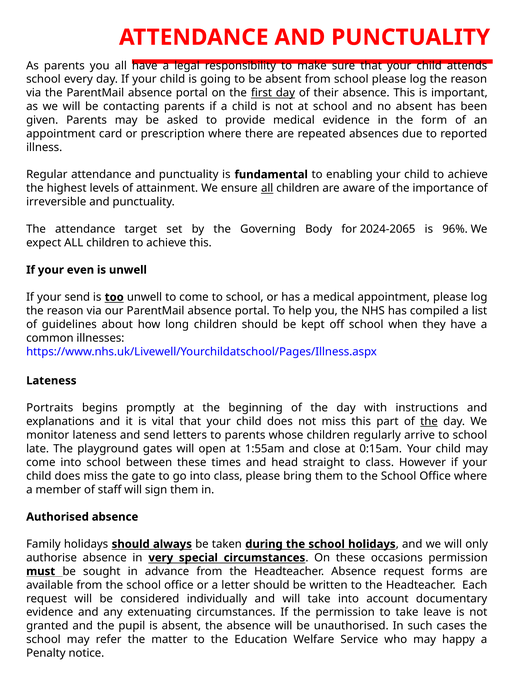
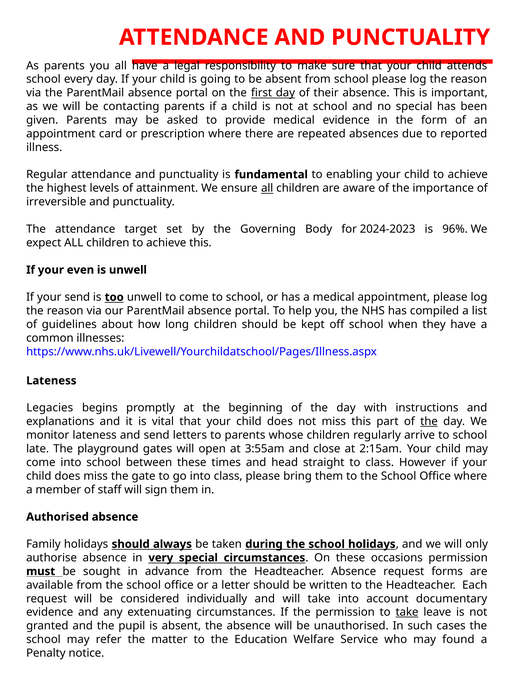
no absent: absent -> special (414, 107)
2024-2065: 2024-2065 -> 2024-2023 (388, 229)
Portraits: Portraits -> Legacies (50, 408)
1:55am: 1:55am -> 3:55am (265, 449)
0:15am: 0:15am -> 2:15am (381, 449)
take underline: none -> present (407, 613)
happy: happy -> found (458, 640)
